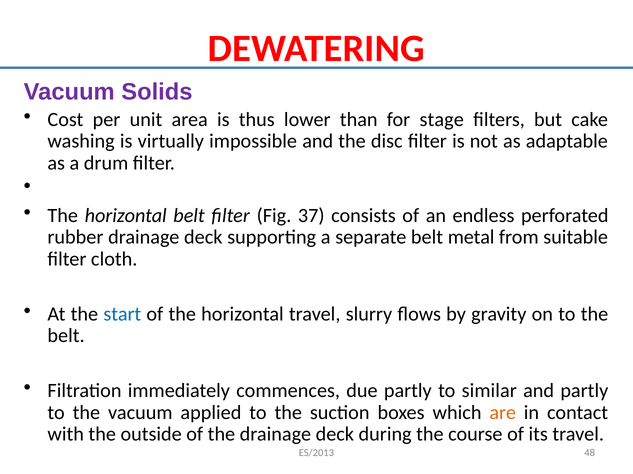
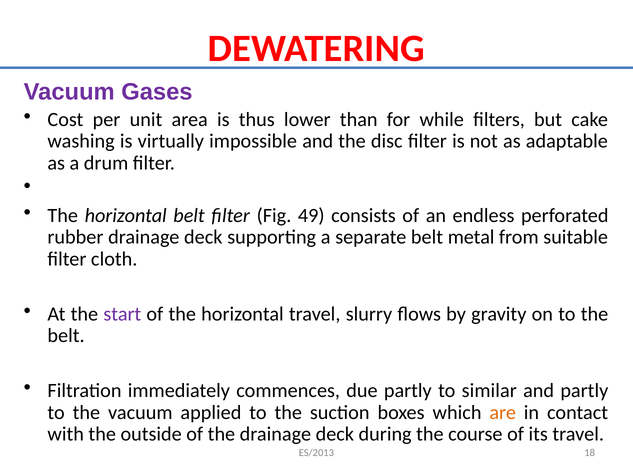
Solids: Solids -> Gases (157, 92)
stage: stage -> while (442, 120)
37: 37 -> 49 (311, 216)
start colour: blue -> purple (122, 314)
48: 48 -> 18 (590, 453)
